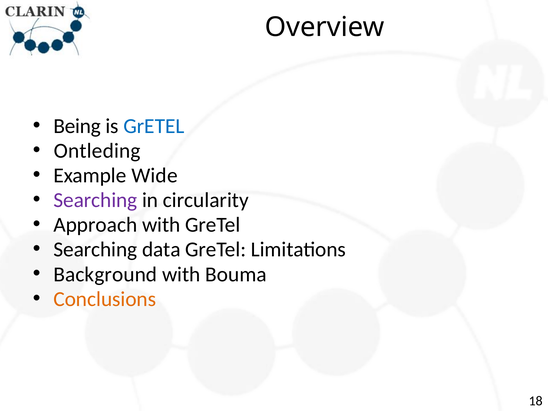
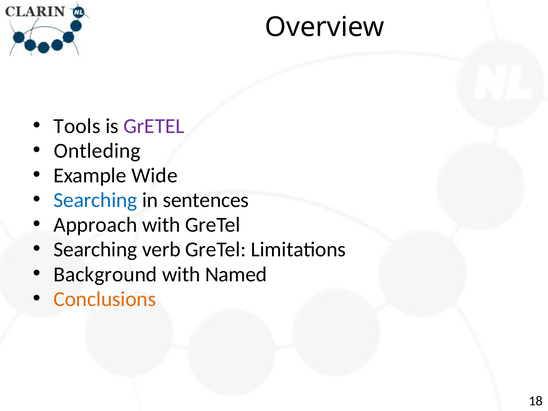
Being: Being -> Tools (77, 126)
GrETEL colour: blue -> purple (154, 126)
Searching colour: purple -> blue (95, 200)
circularity: circularity -> sentences (206, 200)
data: data -> verb (161, 250)
Bouma: Bouma -> Named (236, 274)
